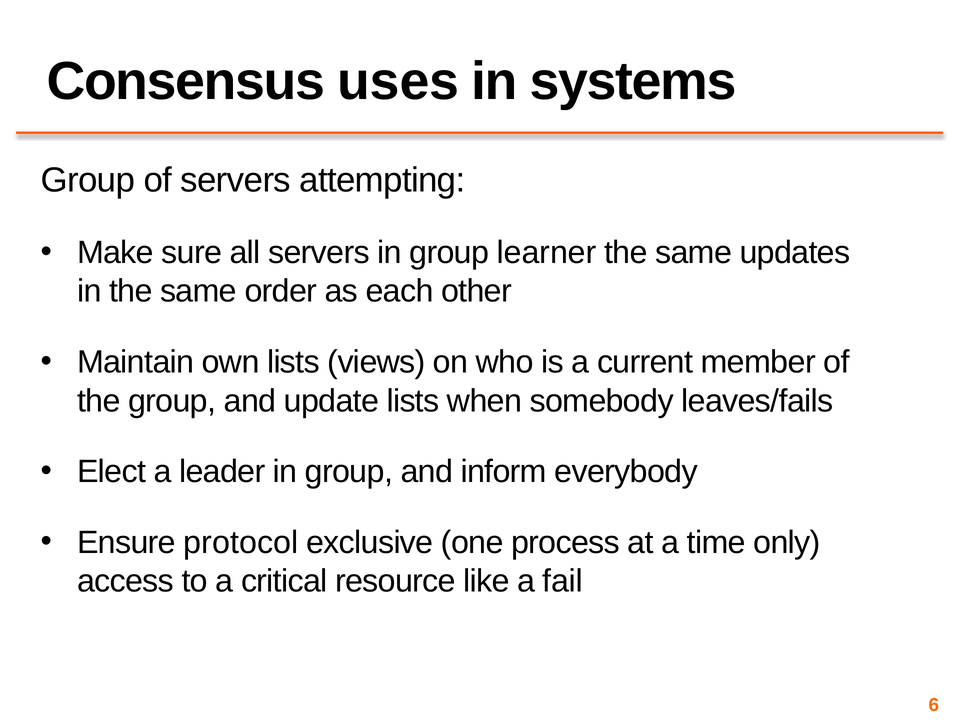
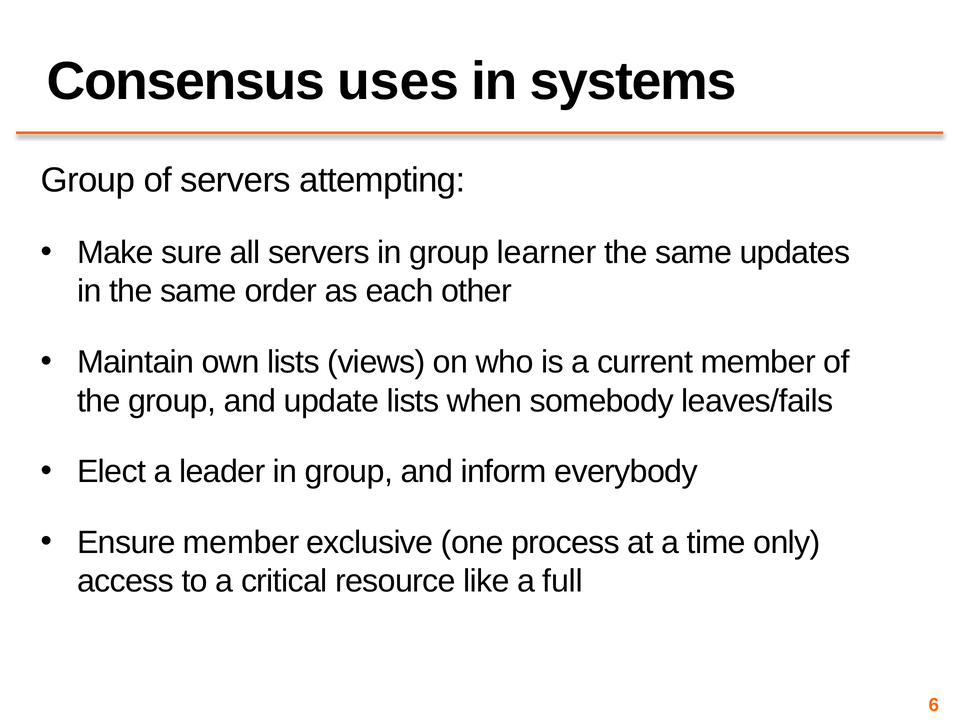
Ensure protocol: protocol -> member (241, 543)
fail: fail -> full (563, 581)
